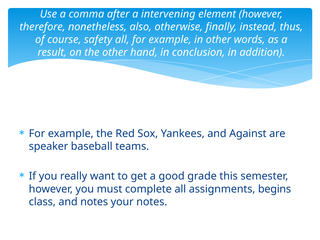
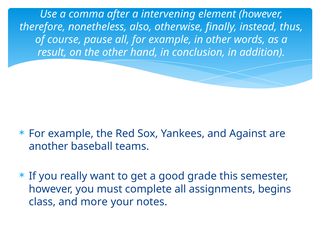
safety: safety -> pause (98, 40)
speaker: speaker -> another (48, 146)
and notes: notes -> more (94, 202)
